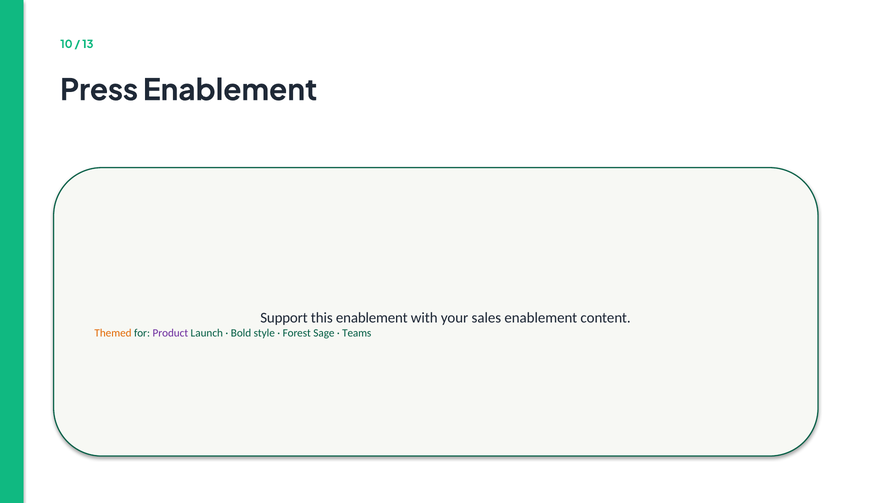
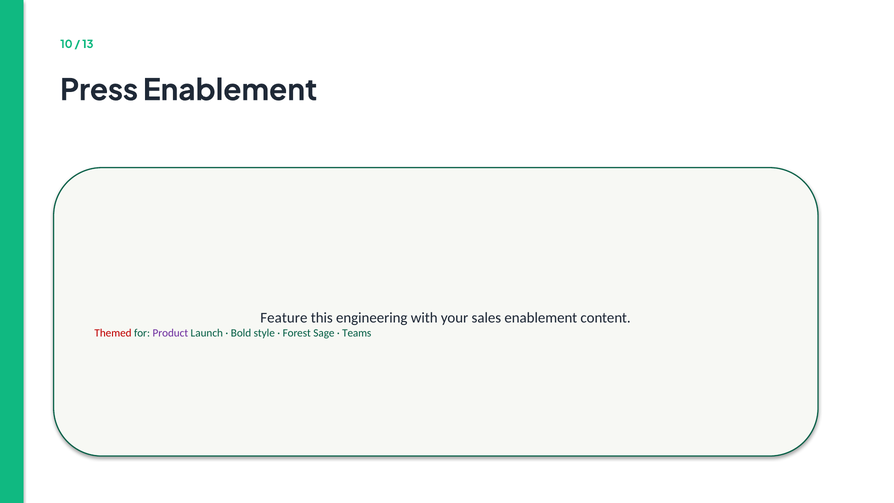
Support: Support -> Feature (284, 318)
this enablement: enablement -> engineering (372, 318)
Themed colour: orange -> red (113, 333)
